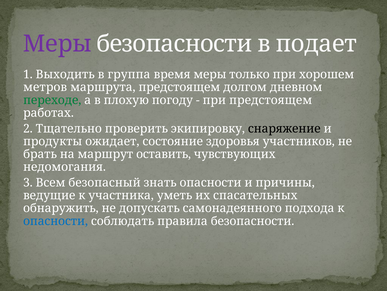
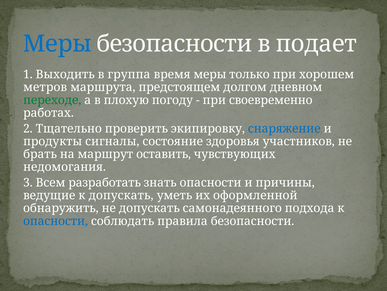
Меры colour: purple -> blue (57, 44)
при предстоящем: предстоящем -> своевременно (271, 100)
снаряжение colour: black -> blue (284, 128)
ожидает: ожидает -> сигналы (112, 141)
безопасный: безопасный -> разработать (105, 182)
к участника: участника -> допускать (121, 195)
спасательных: спасательных -> оформленной (255, 195)
